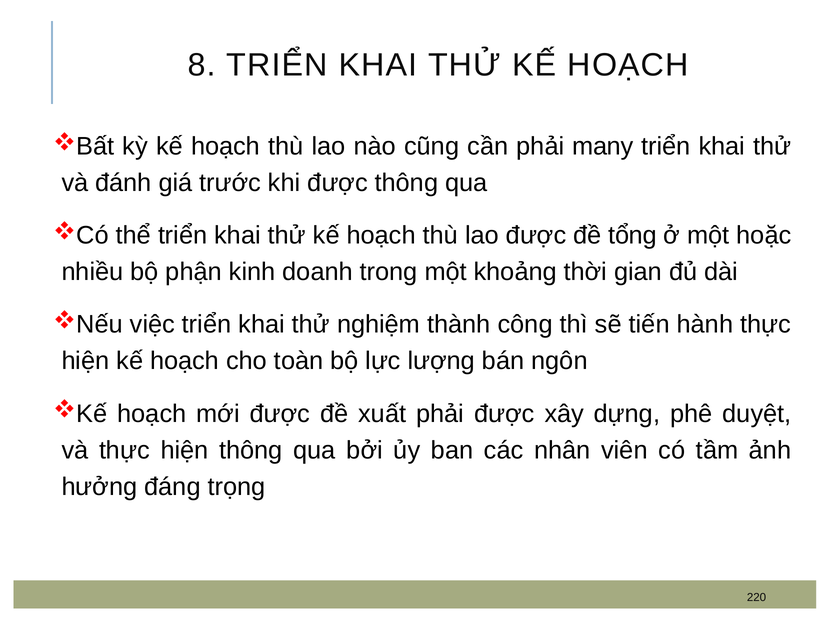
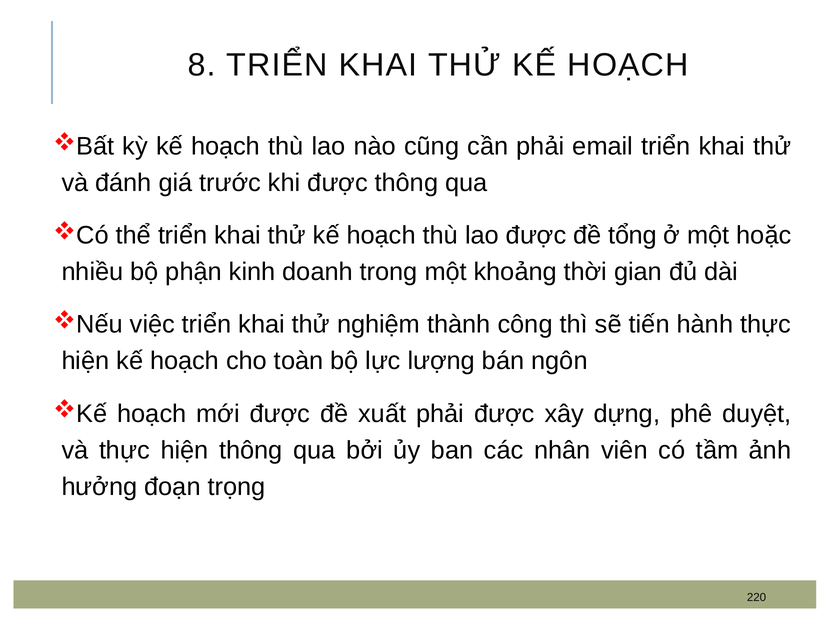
many: many -> email (603, 146)
đáng: đáng -> đoạn (172, 487)
